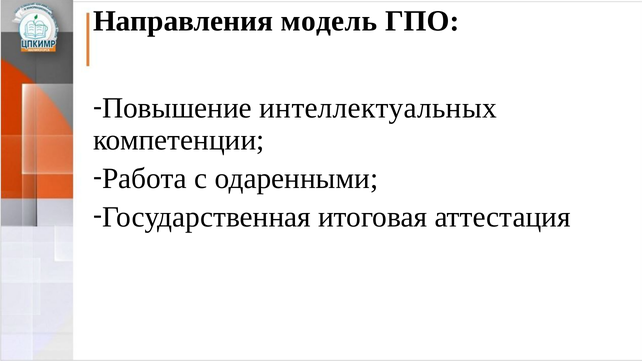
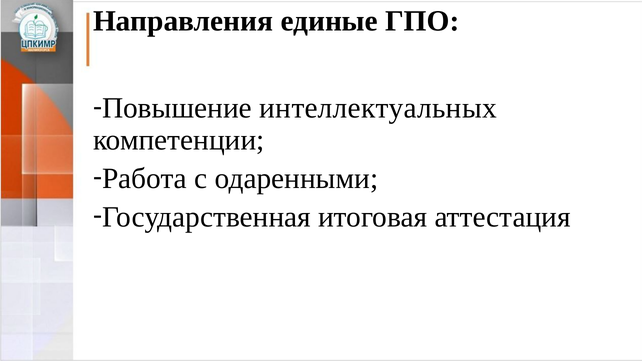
модель: модель -> единые (329, 21)
